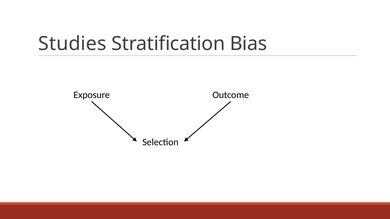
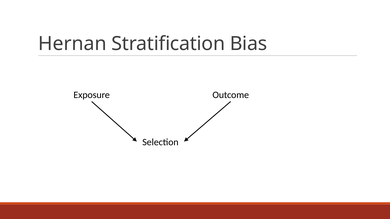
Studies: Studies -> Hernan (72, 44)
